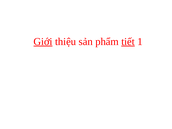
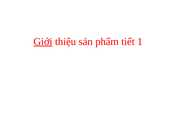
tiết underline: present -> none (128, 42)
